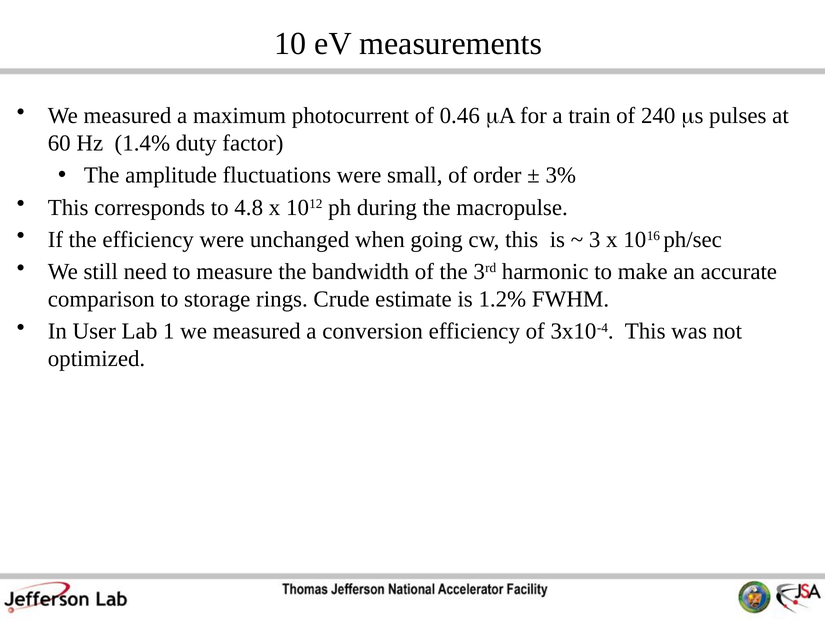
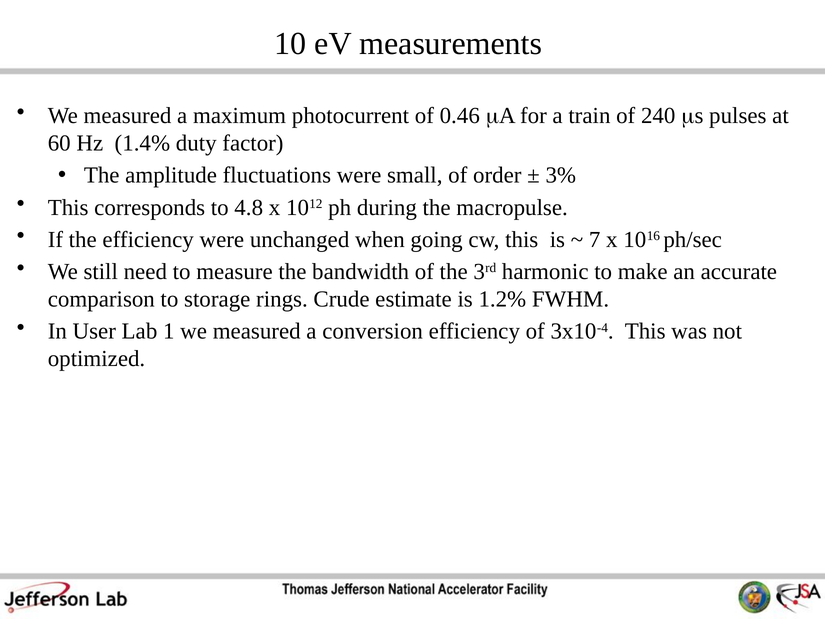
3: 3 -> 7 (595, 240)
